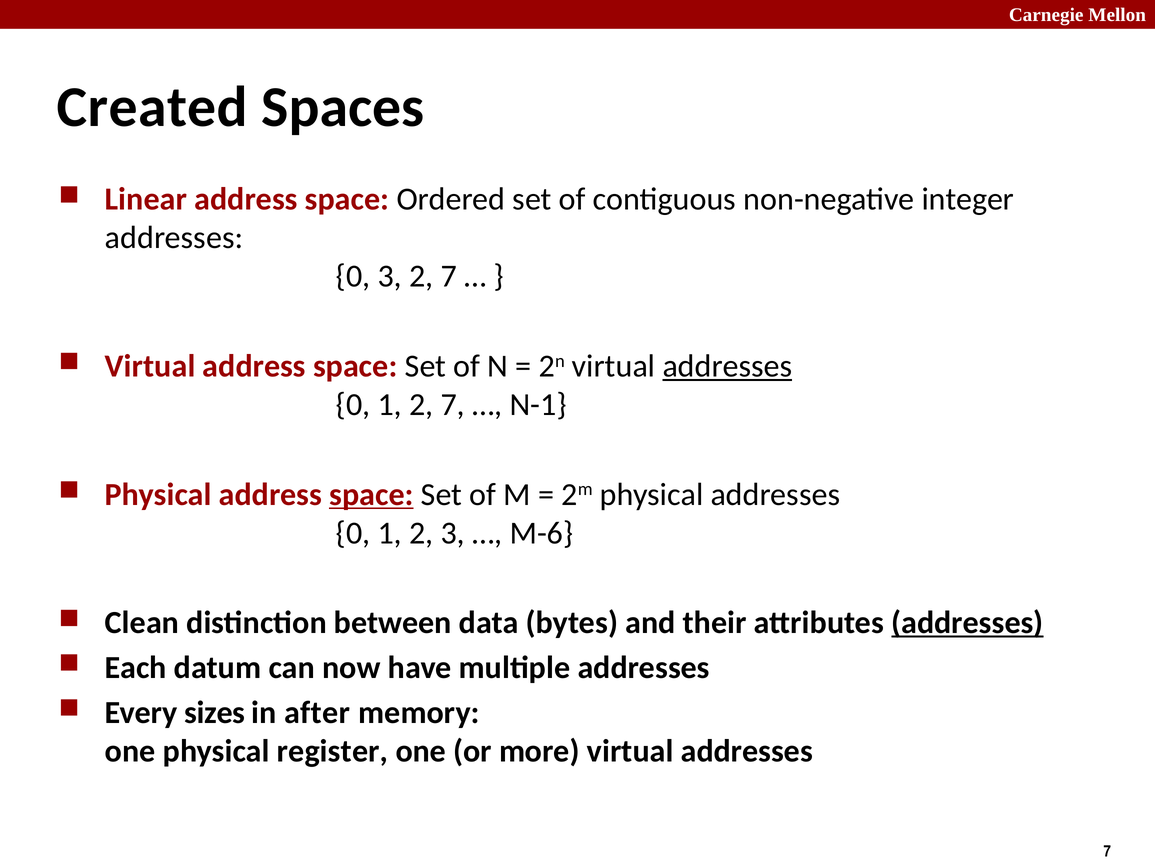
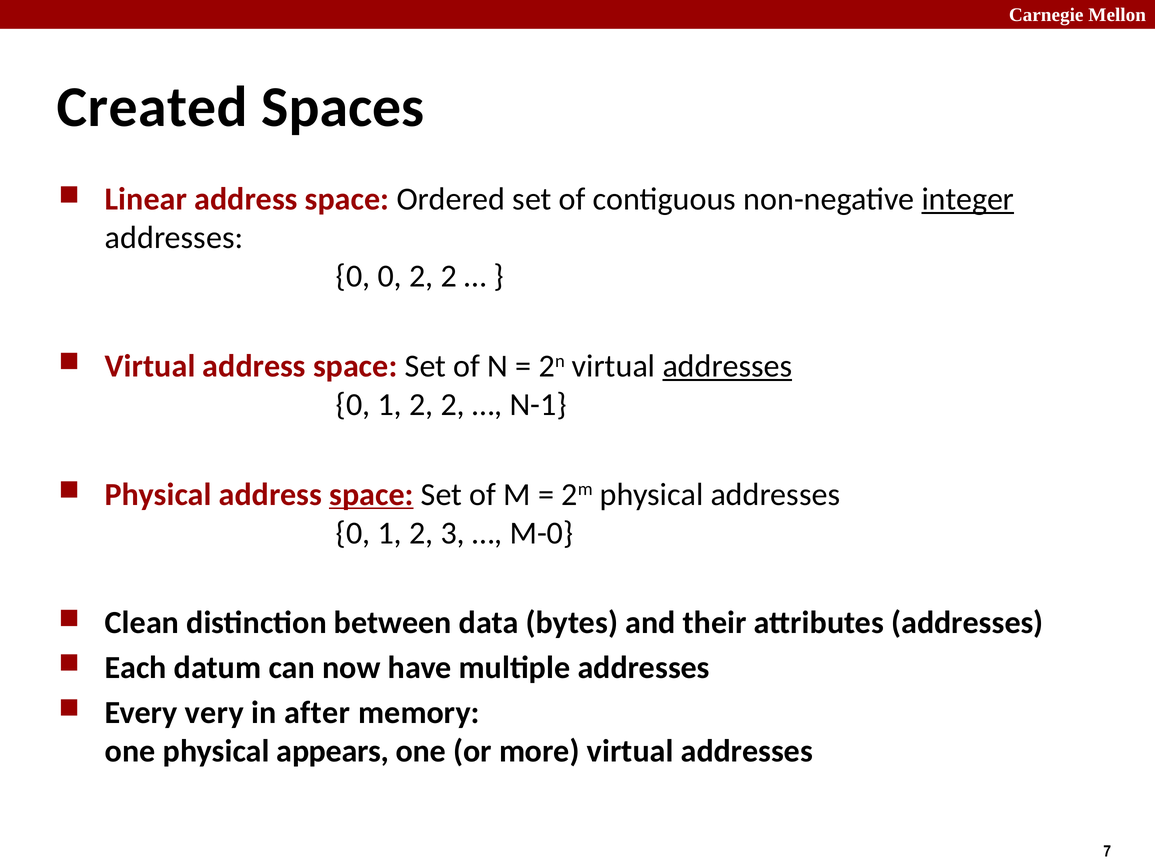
integer underline: none -> present (968, 199)
0 3: 3 -> 0 (390, 276)
7: 7 -> 2 (449, 276)
1 2 7: 7 -> 2 (453, 405)
M-6: M-6 -> M-0 (541, 533)
addresses underline: present -> none (967, 623)
sizes: sizes -> very (214, 713)
register: register -> appears (333, 751)
